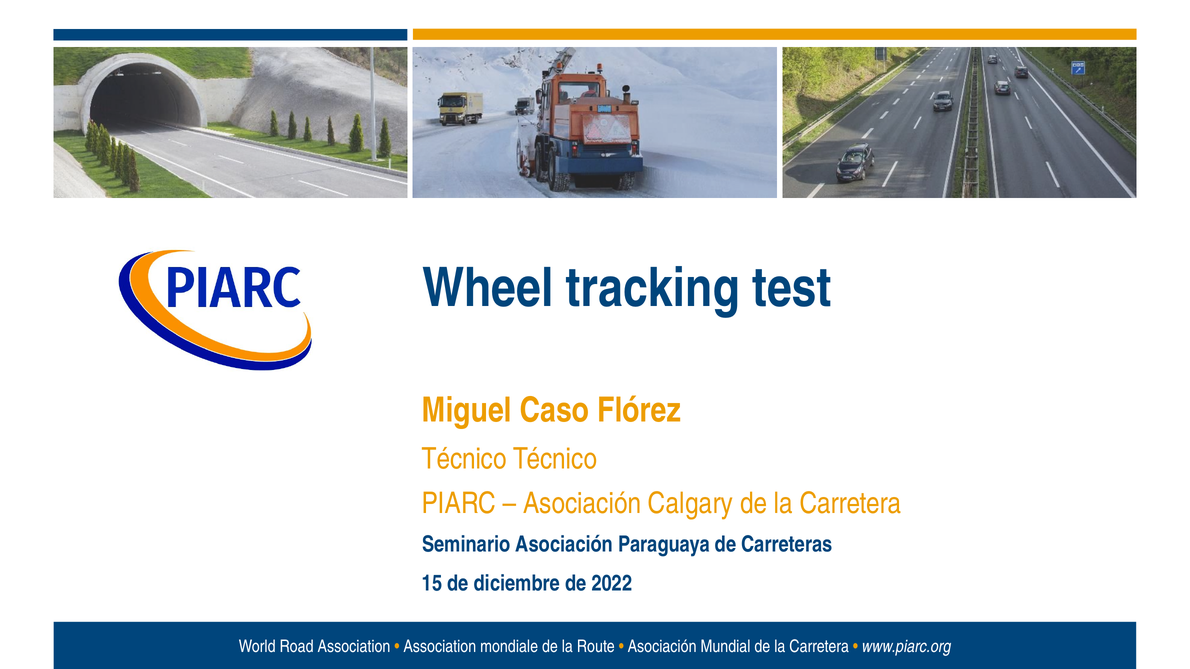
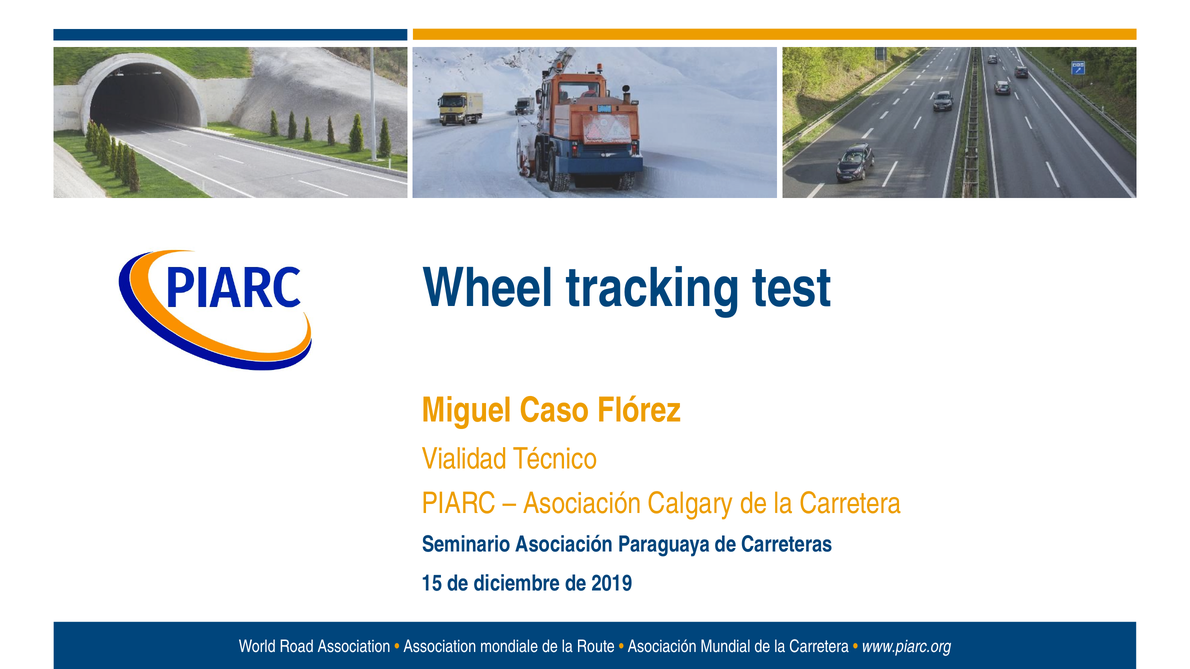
Técnico: Técnico -> Vialidad (464, 459)
2022: 2022 -> 2019 (612, 583)
